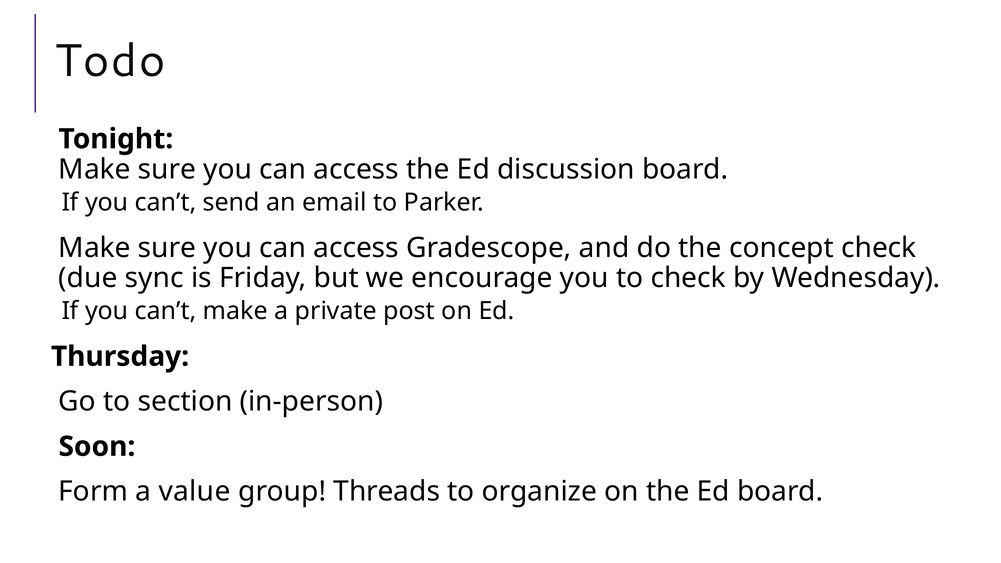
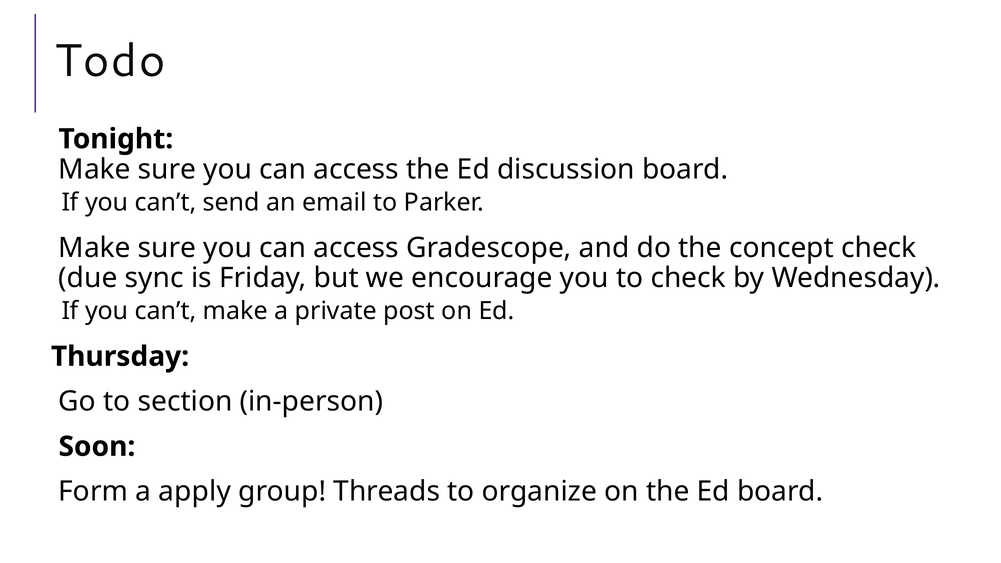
value: value -> apply (195, 492)
